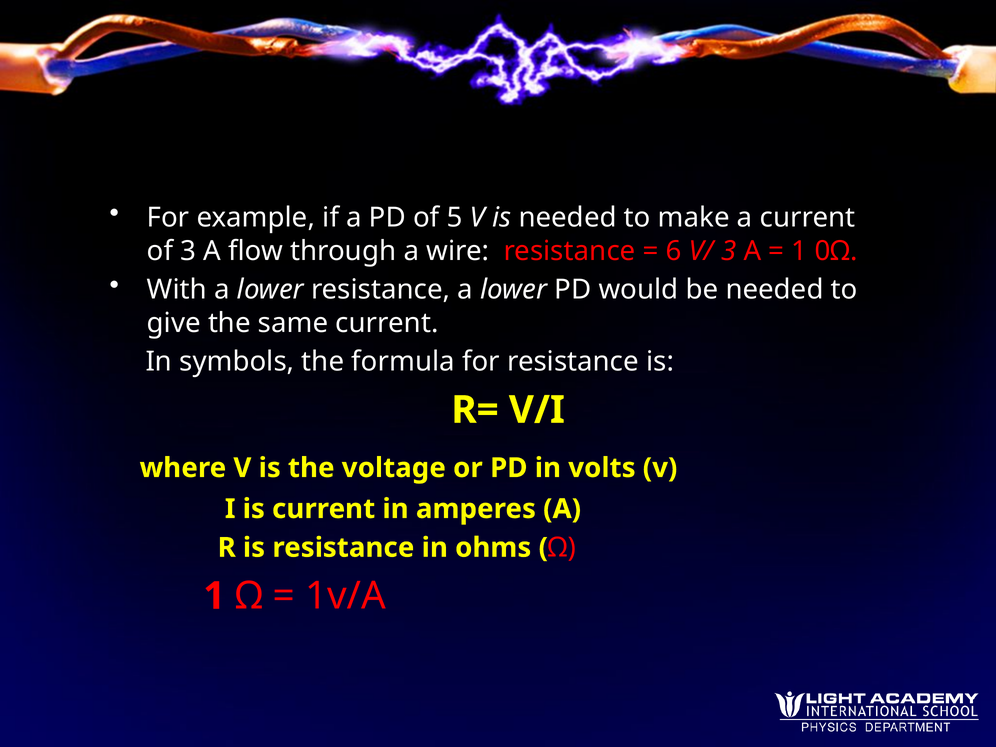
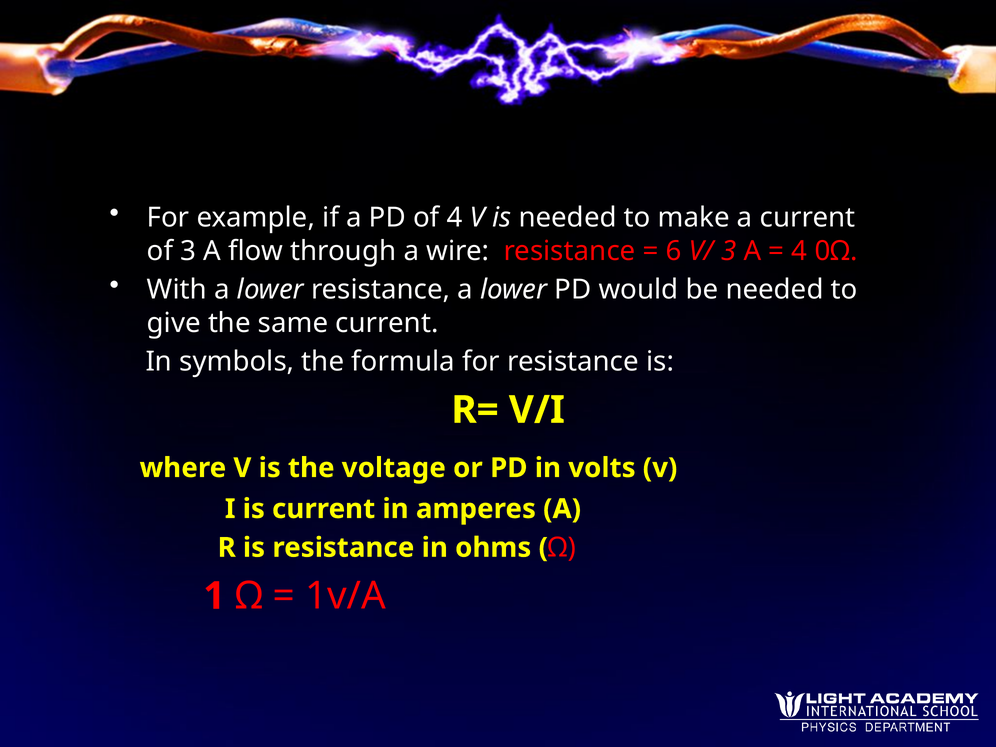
of 5: 5 -> 4 (455, 218)
1: 1 -> 4 (799, 251)
